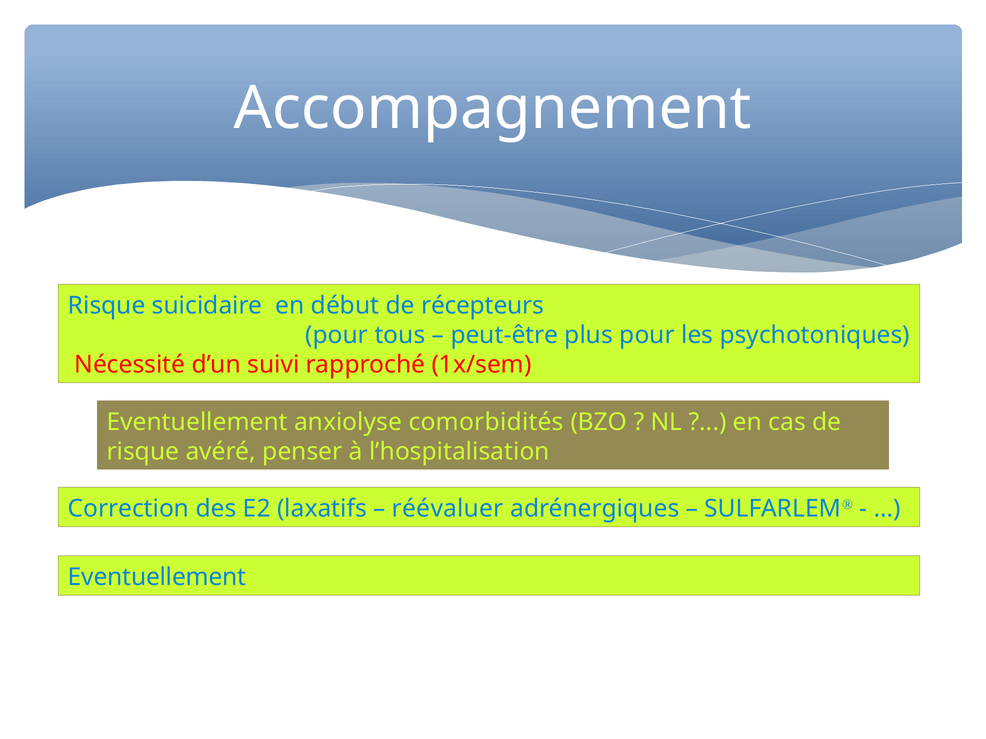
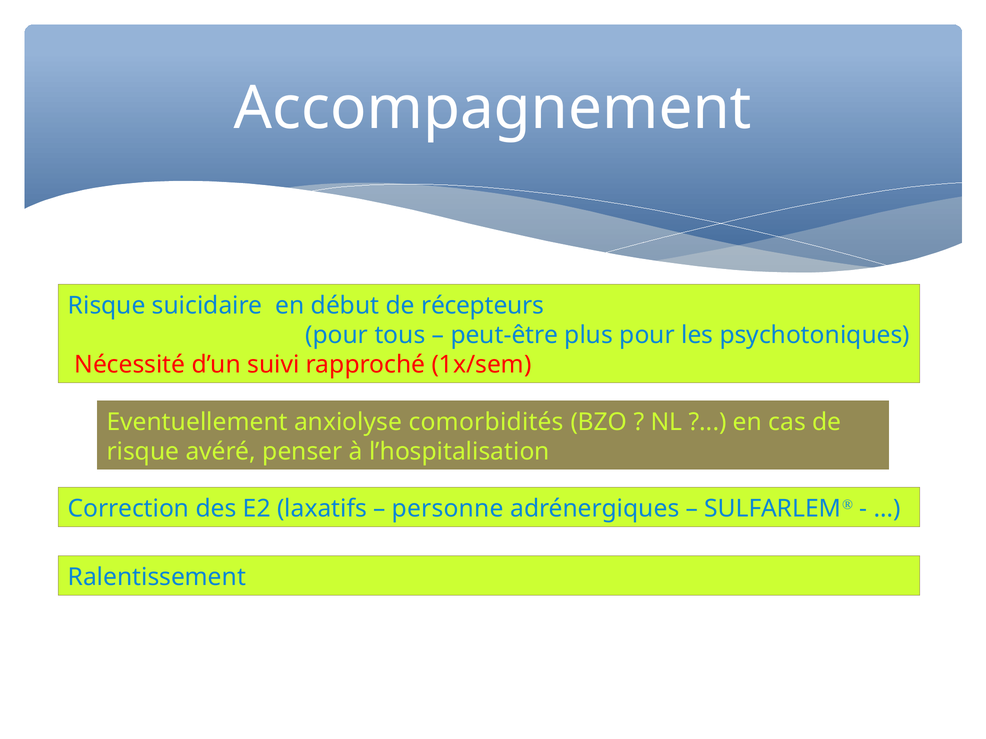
réévaluer: réévaluer -> personne (448, 509)
Eventuellement: Eventuellement -> Ralentissement (157, 577)
